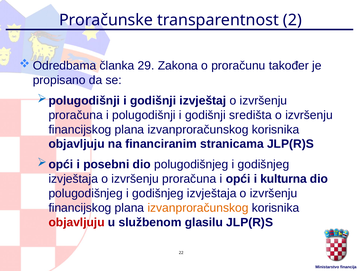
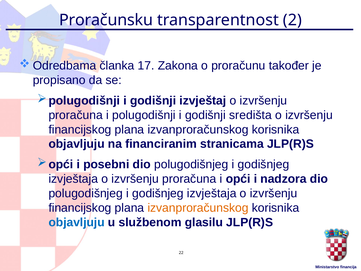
Proračunske: Proračunske -> Proračunsku (106, 20)
29: 29 -> 17 (146, 66)
kulturna: kulturna -> nadzora (283, 179)
objavljuju colour: red -> blue (77, 222)
